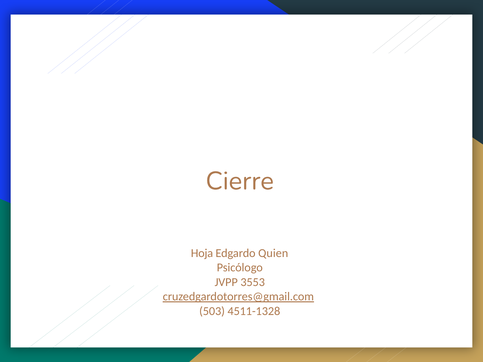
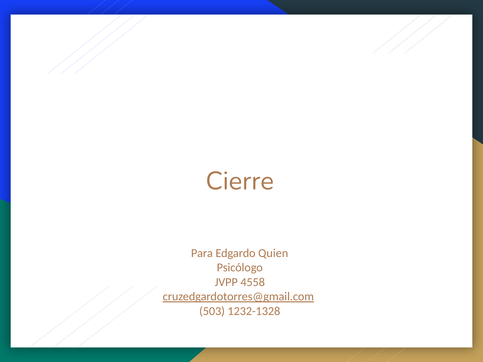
Hoja: Hoja -> Para (202, 253)
3553: 3553 -> 4558 (253, 282)
4511-1328: 4511-1328 -> 1232-1328 (254, 312)
